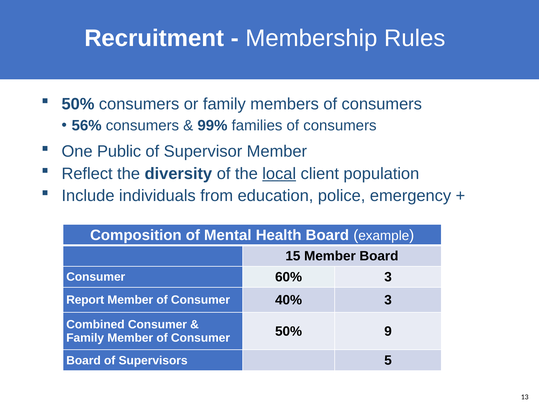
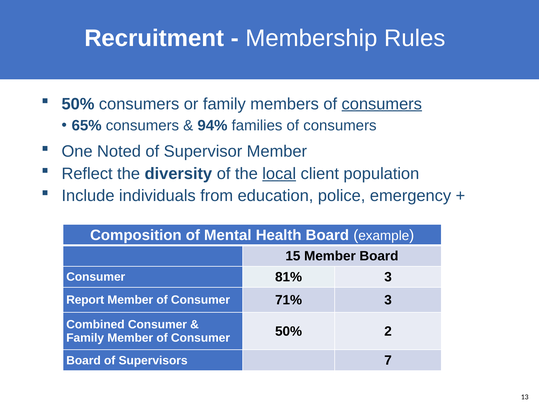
consumers underline: none -> present (382, 104)
56%: 56% -> 65% (87, 125)
99%: 99% -> 94% (212, 125)
Public: Public -> Noted (119, 151)
60%: 60% -> 81% (289, 277)
40%: 40% -> 71% (289, 300)
9: 9 -> 2 (388, 331)
5: 5 -> 7 (388, 361)
